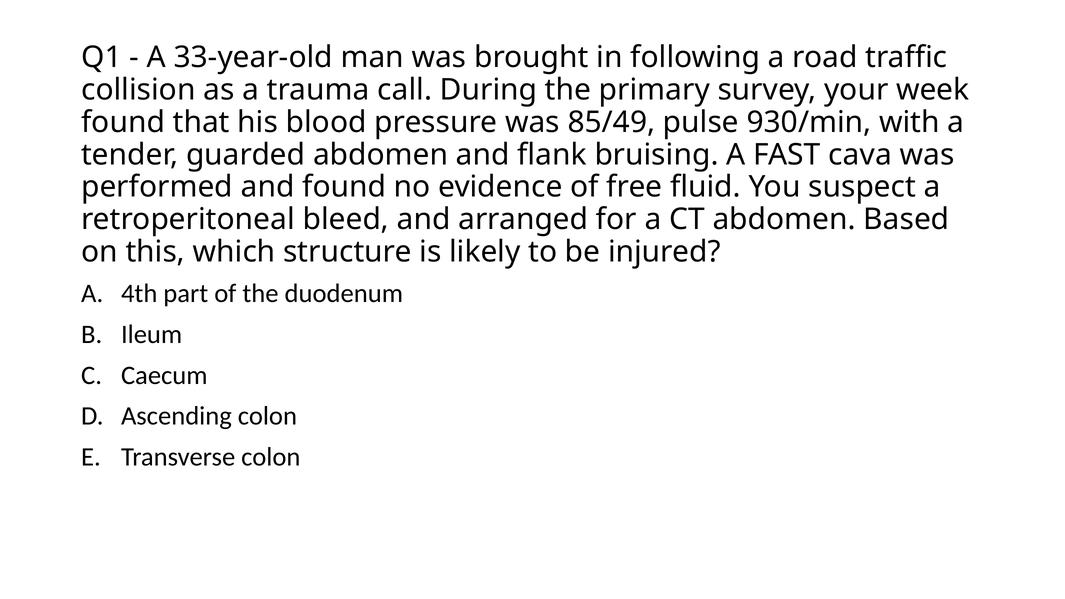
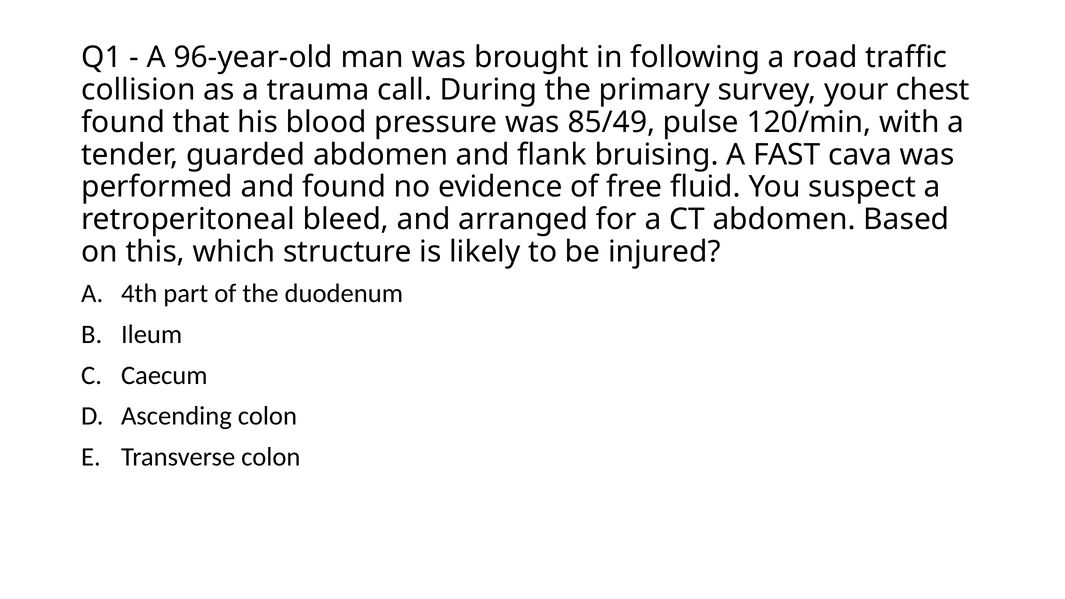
33-year-old: 33-year-old -> 96-year-old (253, 57)
week: week -> chest (933, 90)
930/min: 930/min -> 120/min (809, 122)
